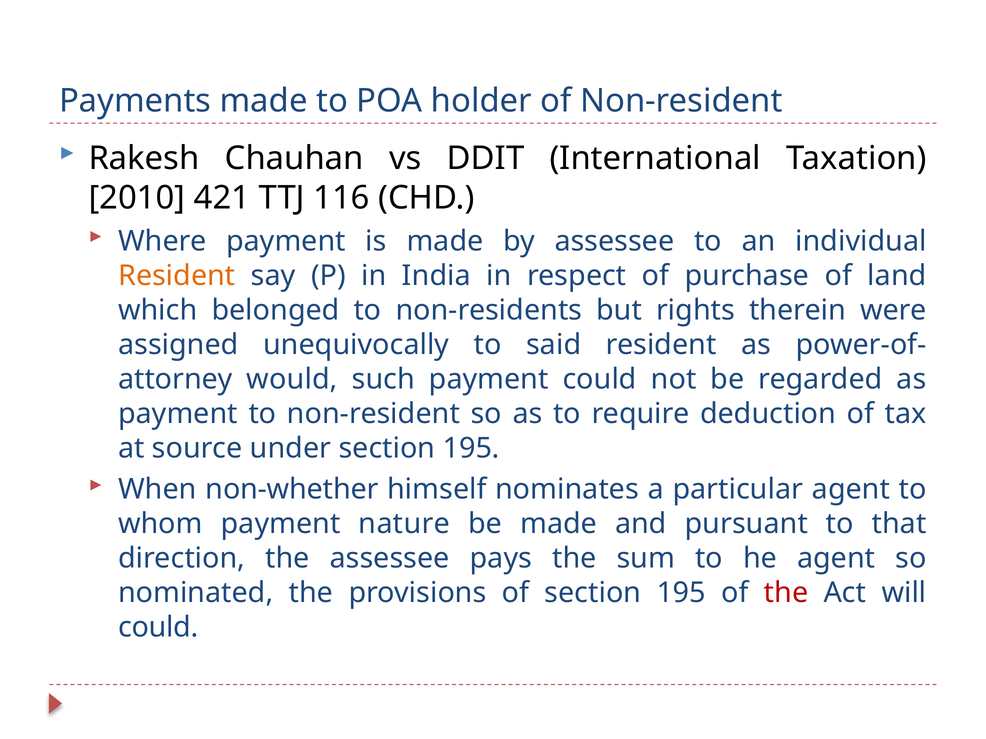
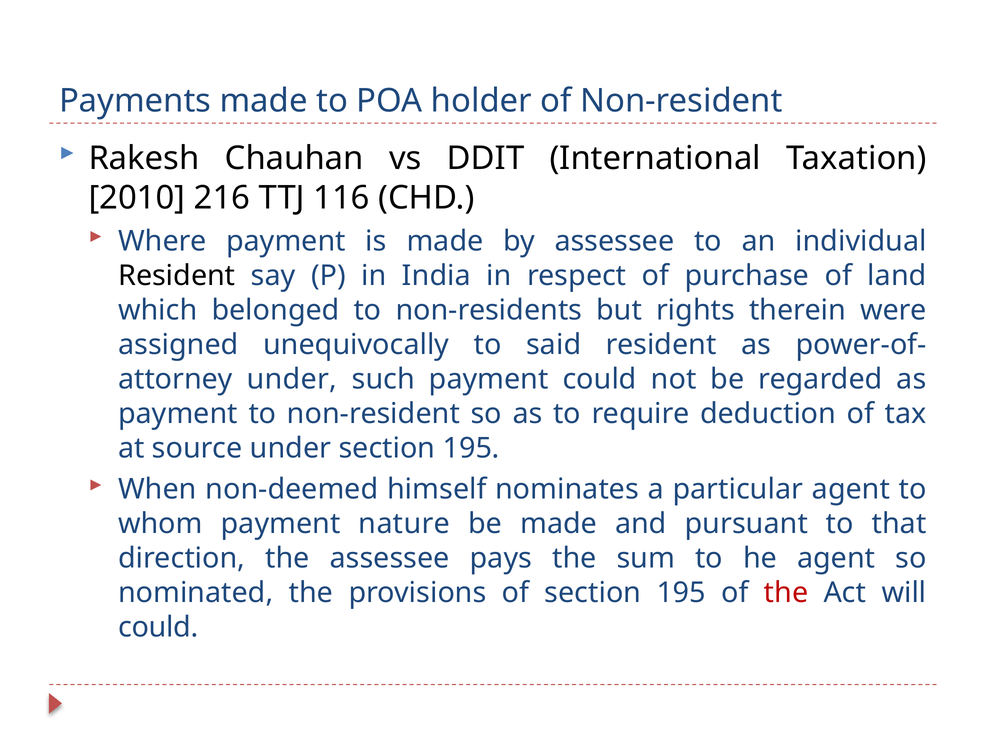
421: 421 -> 216 (222, 198)
Resident colour: orange -> black (177, 276)
would: would -> under (292, 379)
non-whether: non-whether -> non-deemed (292, 490)
